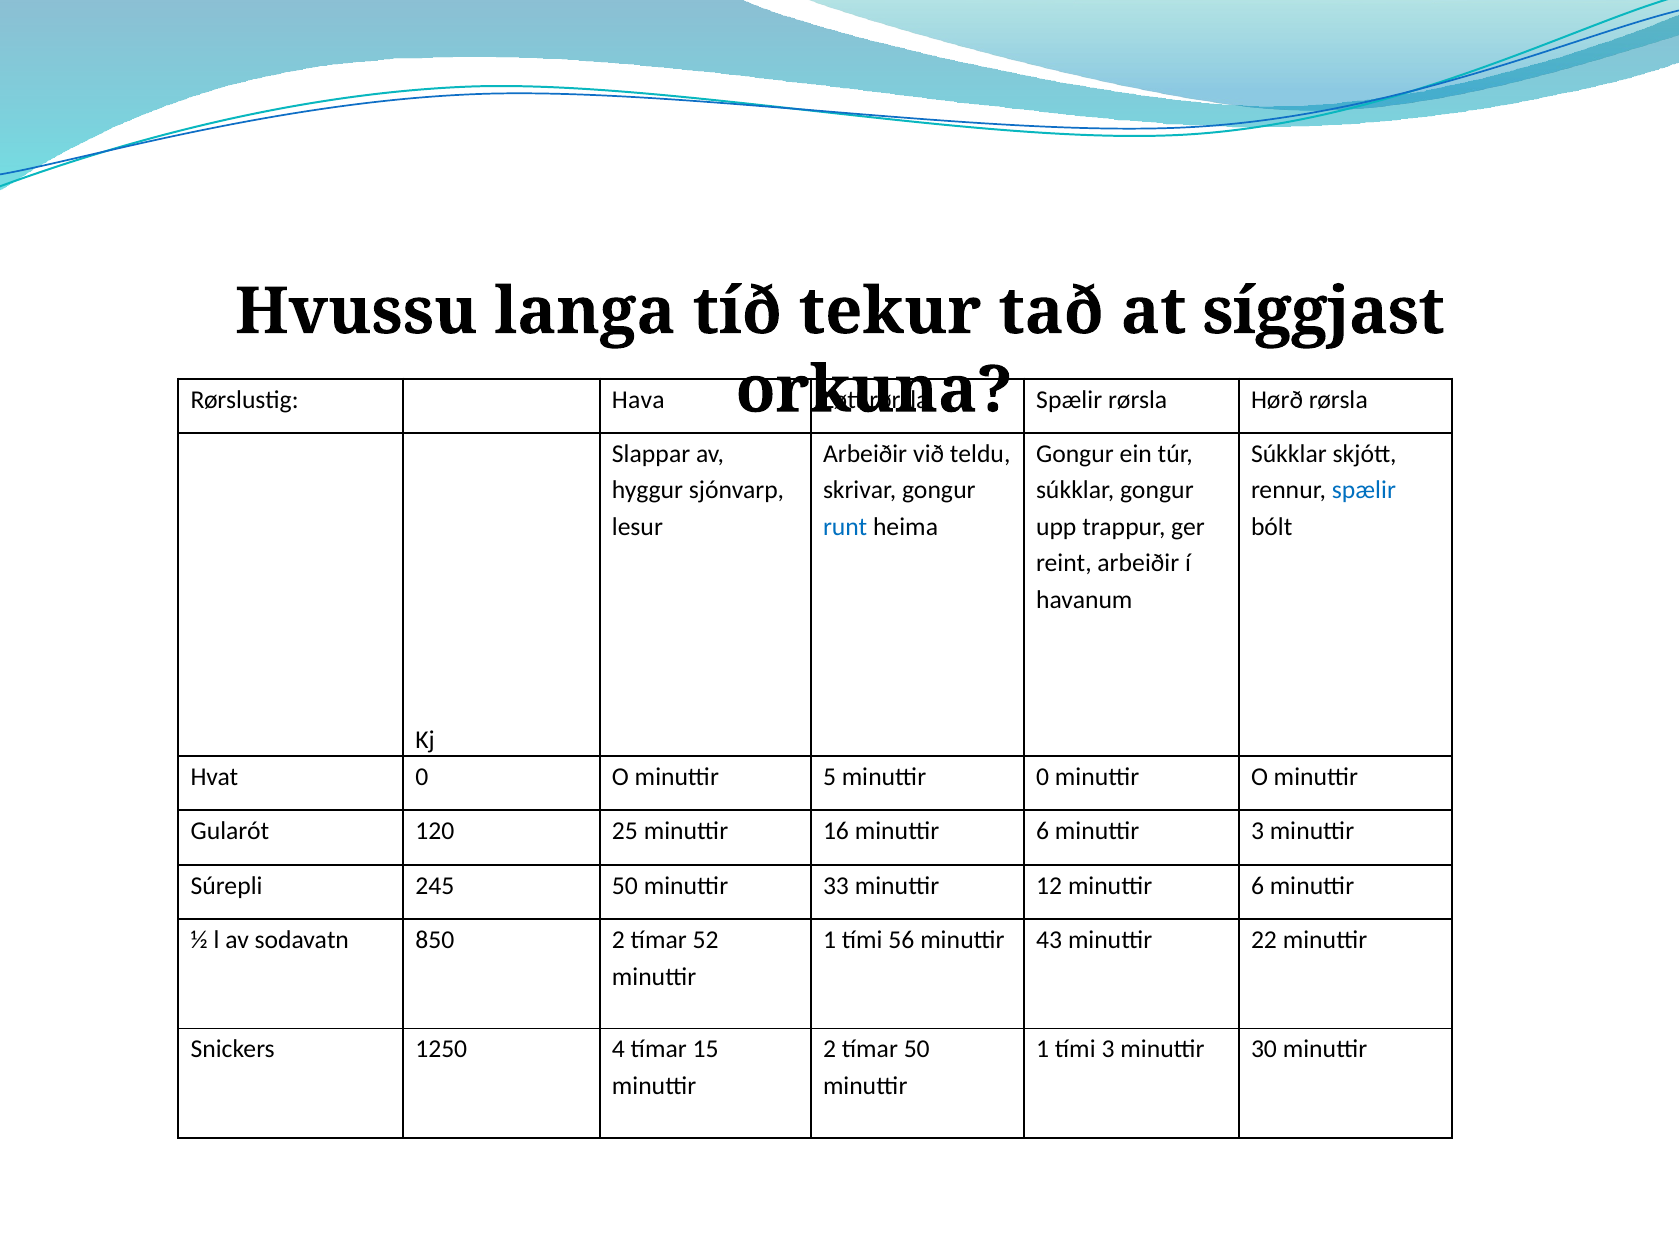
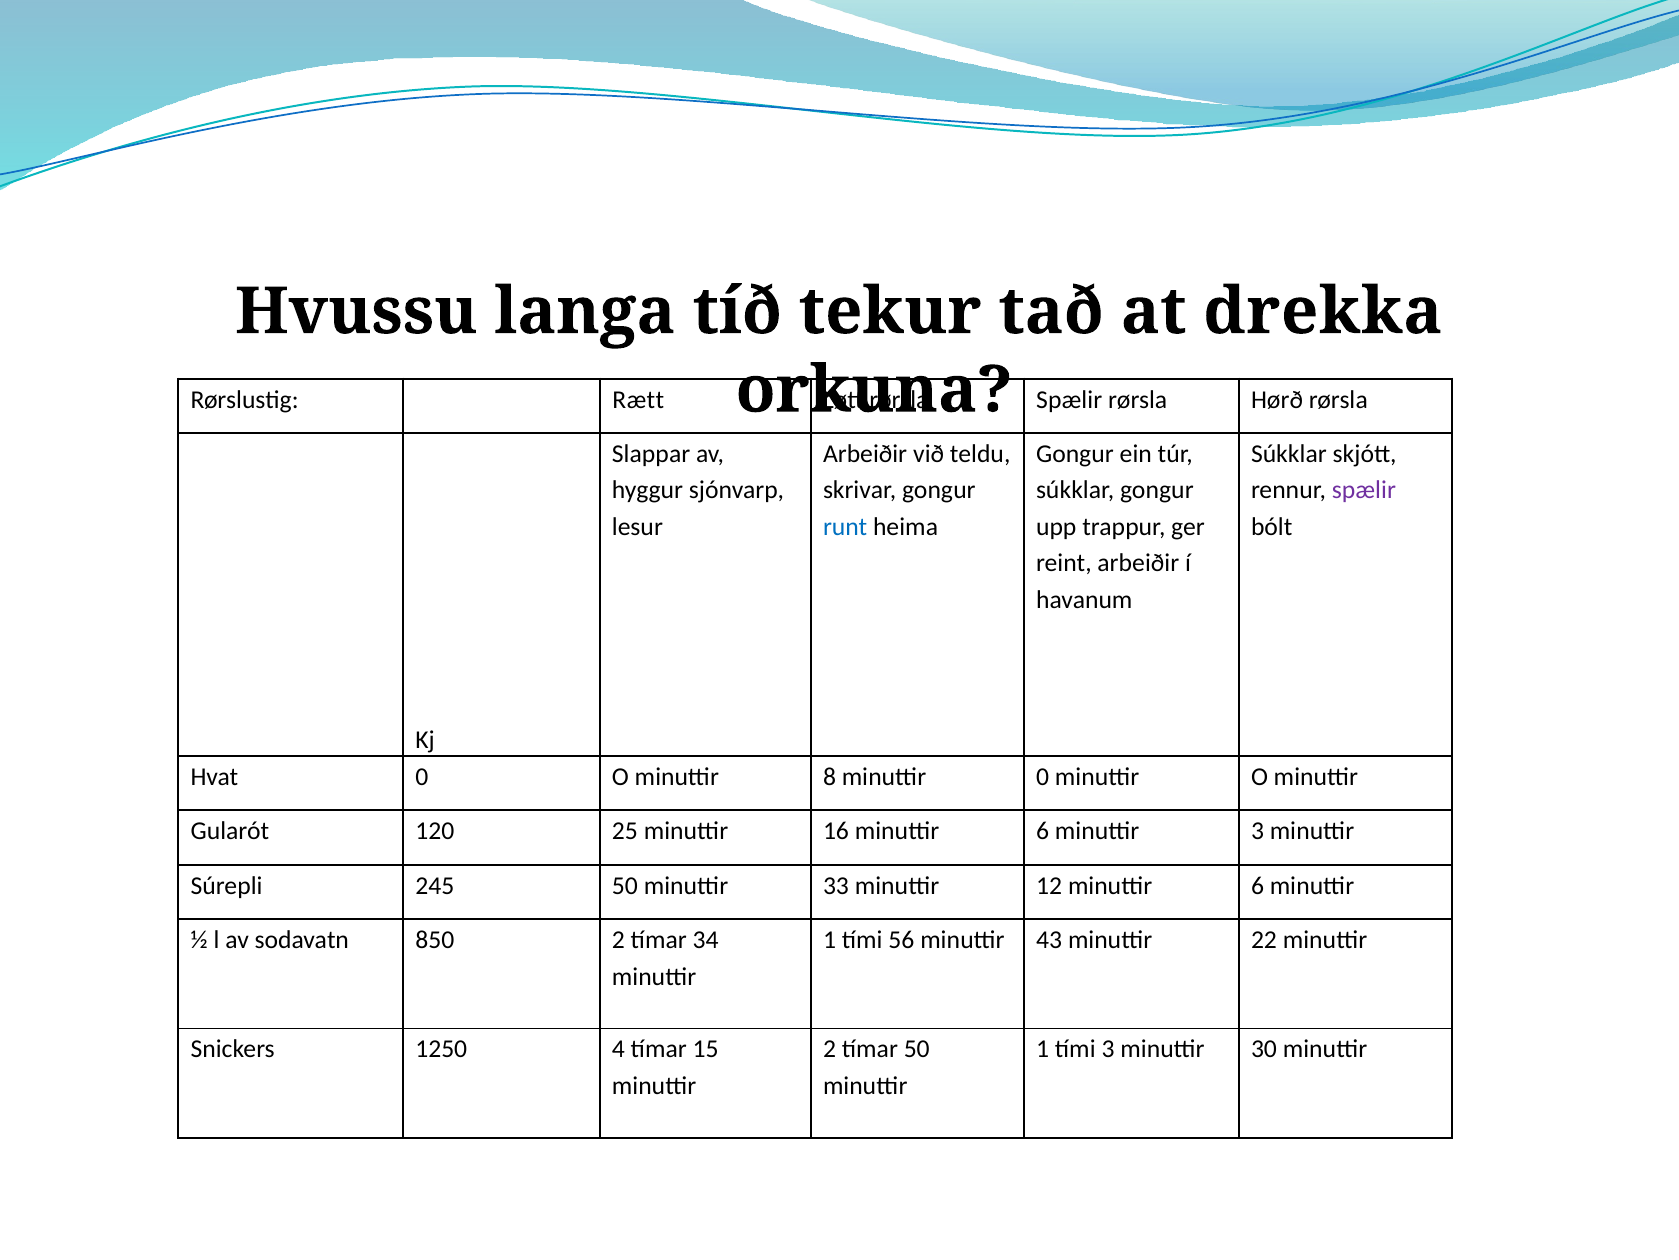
síggjast: síggjast -> drekka (1323, 311)
Hava: Hava -> Rætt (638, 399)
spælir colour: blue -> purple (1364, 490)
5: 5 -> 8 (830, 776)
52: 52 -> 34 (706, 940)
